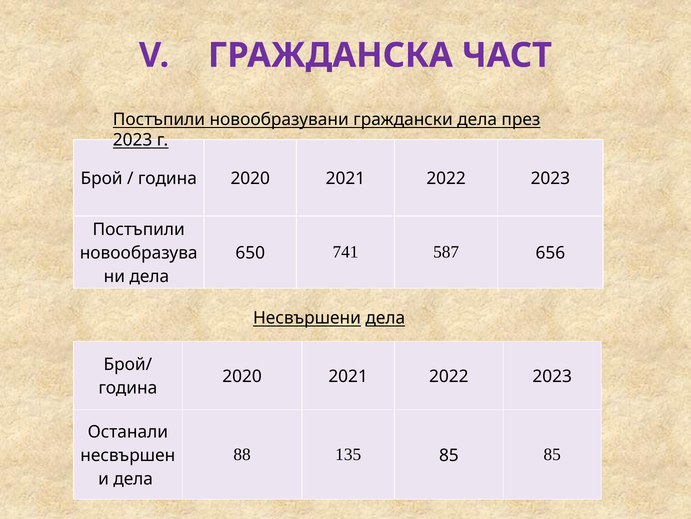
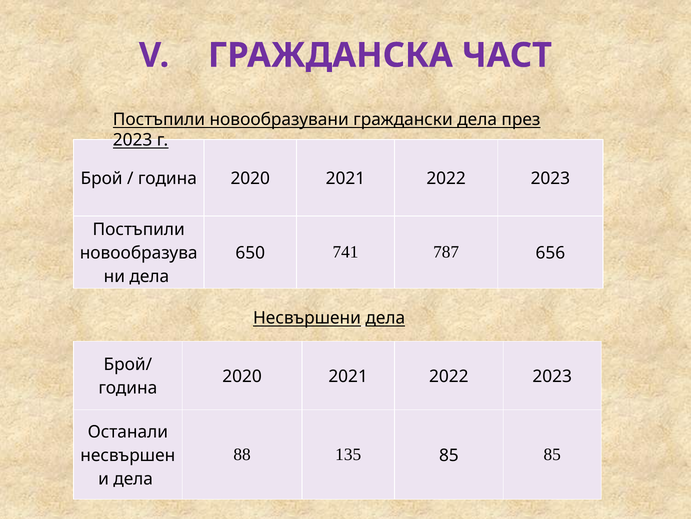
587: 587 -> 787 (446, 252)
